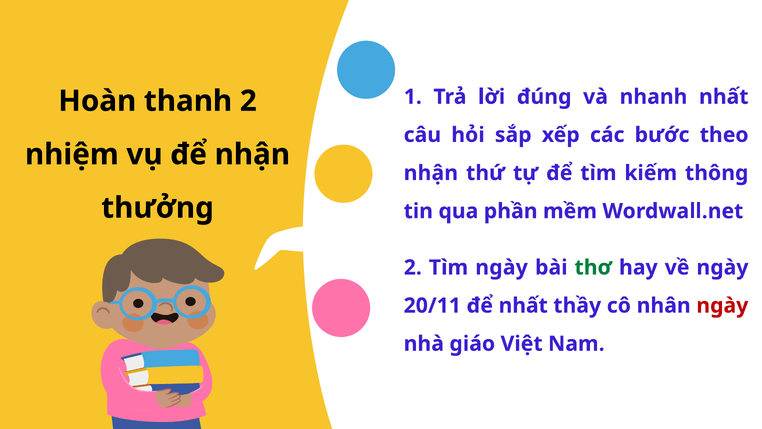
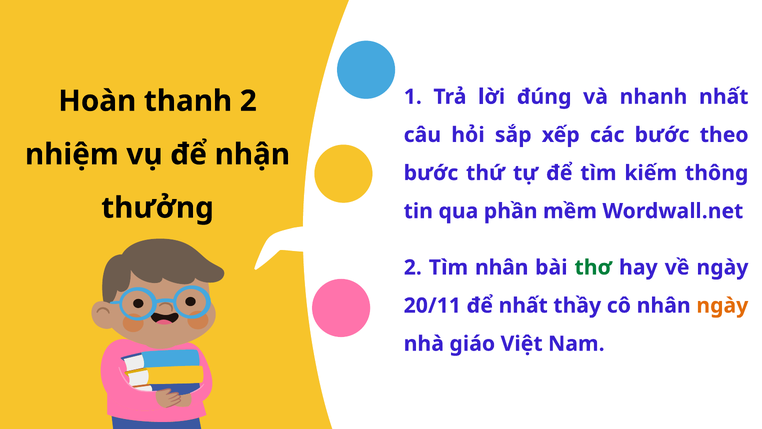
nhận: nhận -> bước (431, 173)
Tìm ngày: ngày -> nhân (502, 267)
ngày colour: red -> orange (722, 305)
